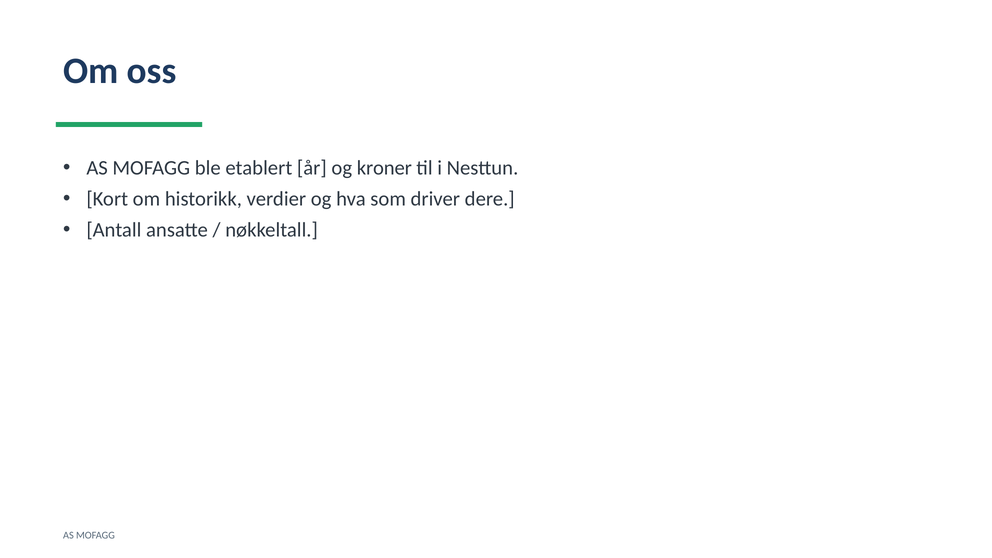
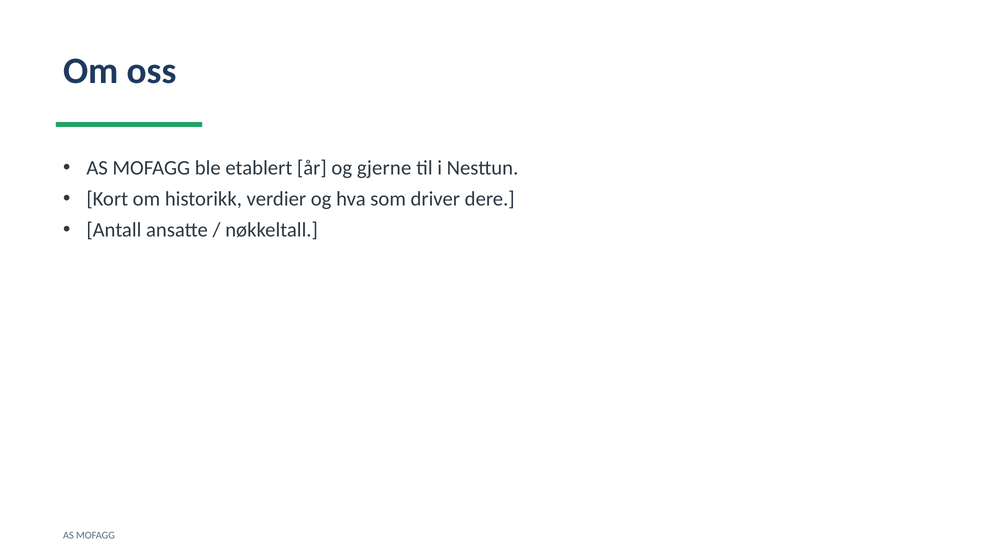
kroner: kroner -> gjerne (384, 168)
